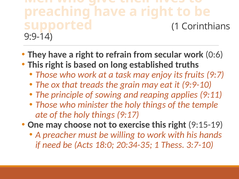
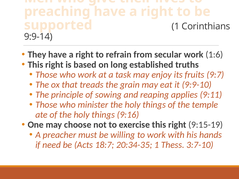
0:6: 0:6 -> 1:6 (214, 55)
9:17: 9:17 -> 9:16 (128, 115)
18:0: 18:0 -> 18:7 (105, 145)
